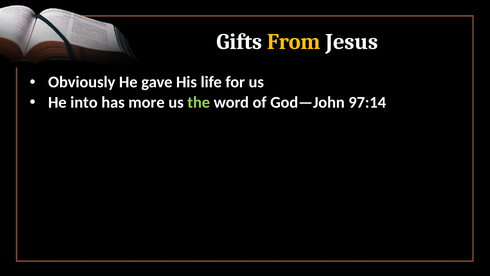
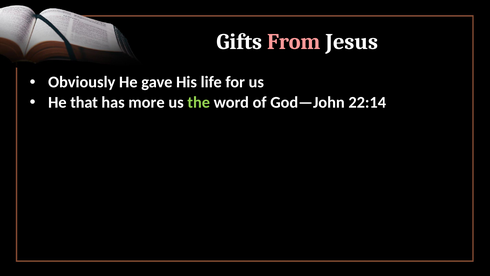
From colour: yellow -> pink (294, 42)
into: into -> that (84, 102)
97:14: 97:14 -> 22:14 (367, 102)
